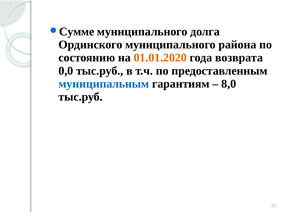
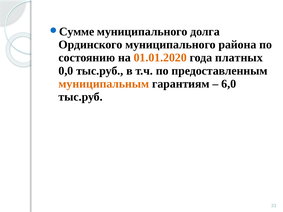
возврата: возврата -> платных (239, 58)
муниципальным colour: blue -> orange (104, 84)
8,0: 8,0 -> 6,0 (229, 84)
